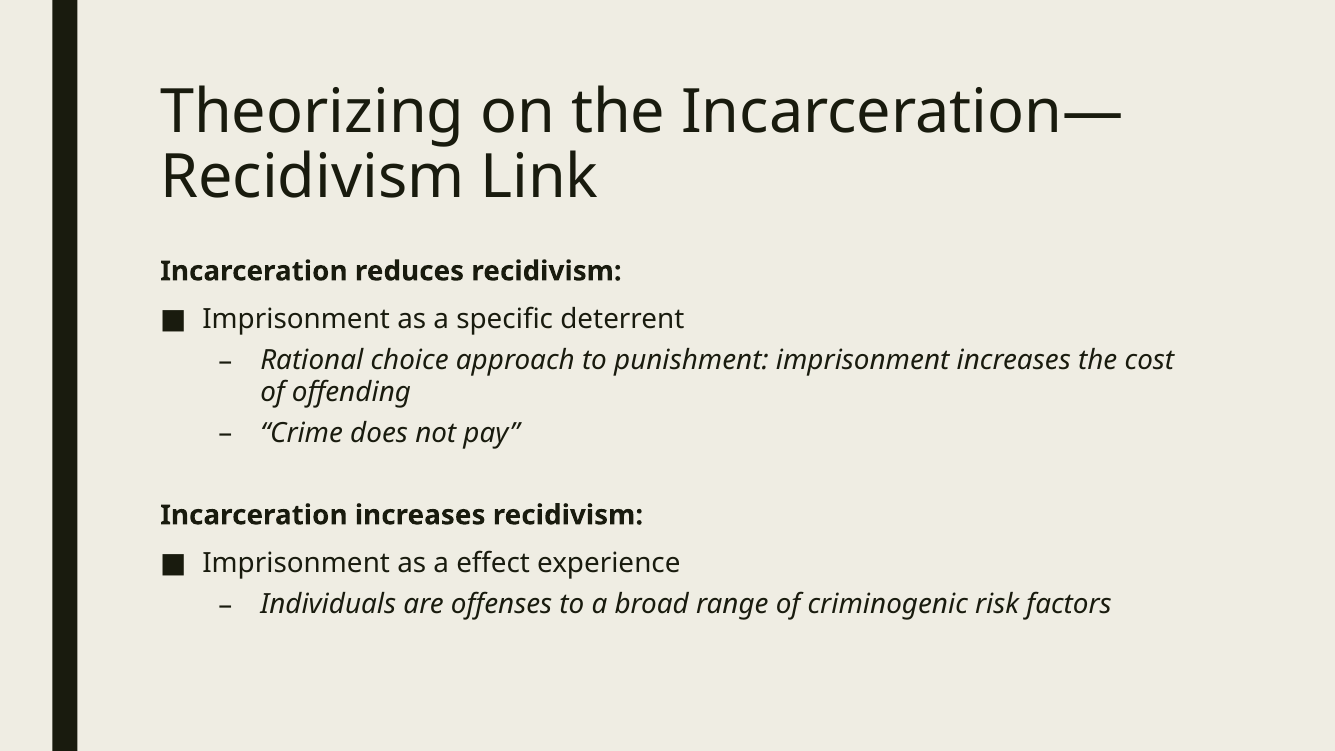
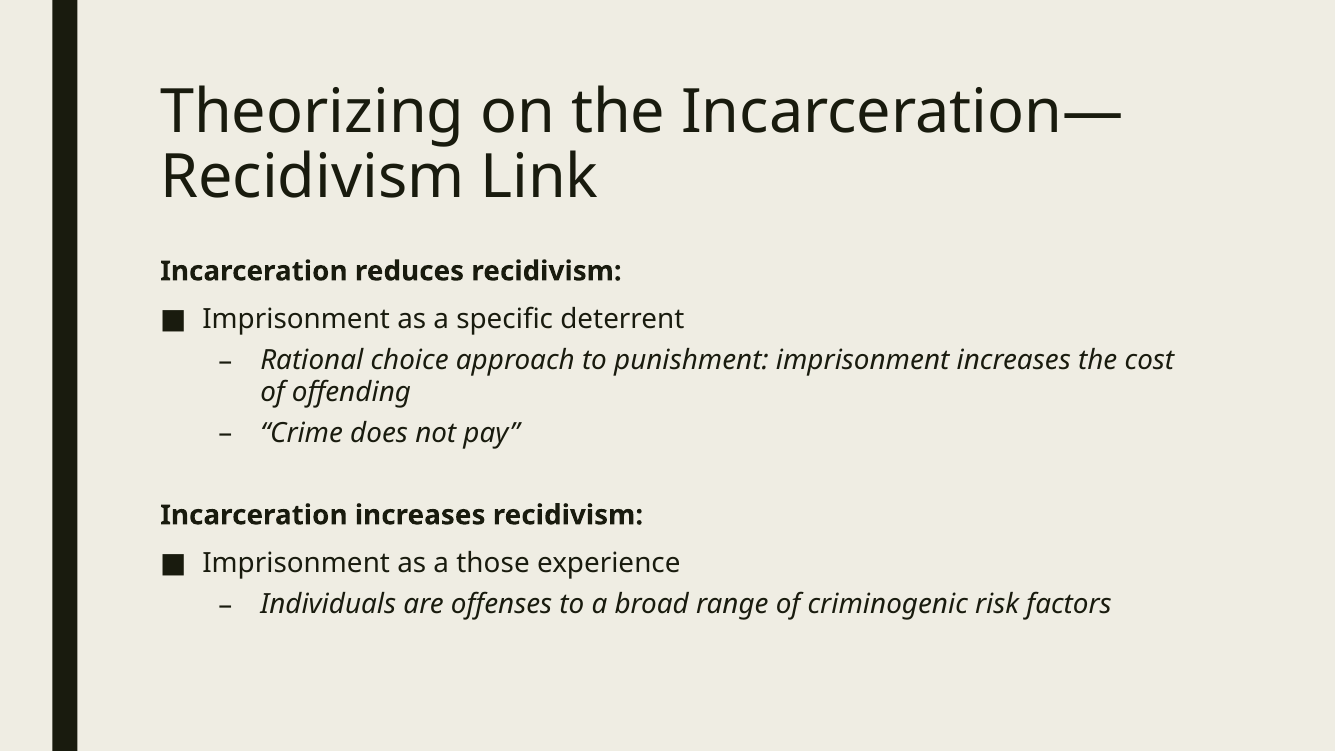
effect: effect -> those (493, 563)
